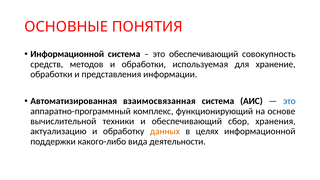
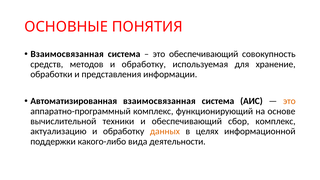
Информационной: Информационной -> Взаимосвязанная (67, 54)
методов и обработки: обработки -> обработку (144, 64)
это colour: blue -> orange (289, 101)
сбор хранения: хранения -> комплекс (276, 121)
